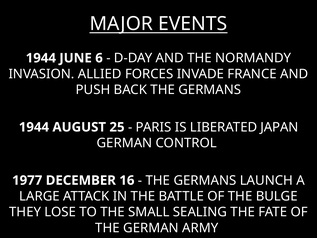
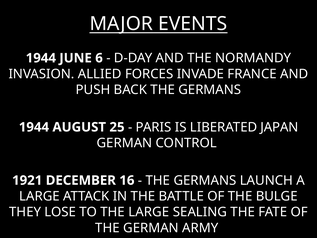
1977: 1977 -> 1921 (27, 180)
THE SMALL: SMALL -> LARGE (149, 212)
